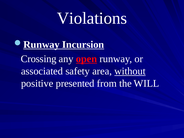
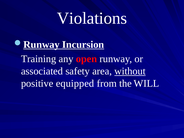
Crossing: Crossing -> Training (39, 59)
open underline: present -> none (86, 59)
presented: presented -> equipped (75, 83)
